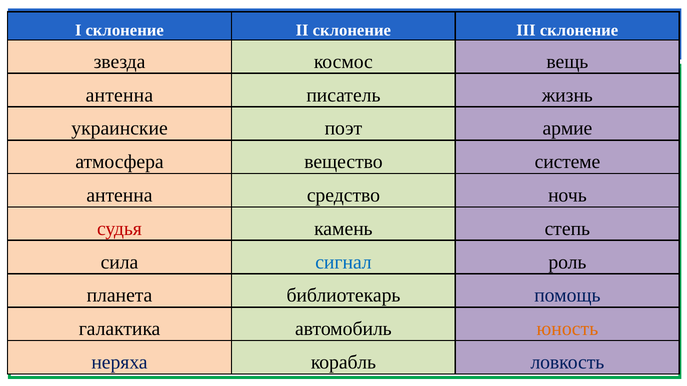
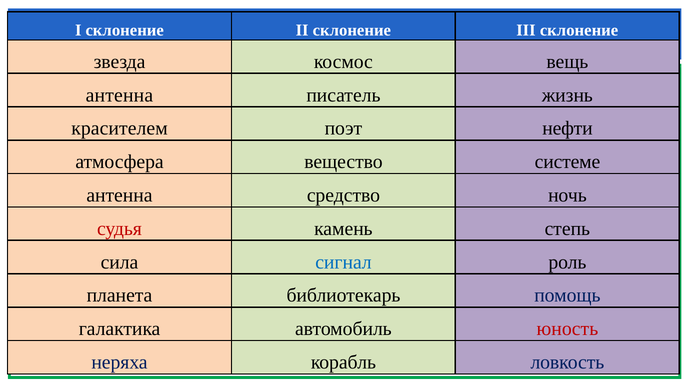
украинские: украинские -> красителем (119, 129)
армие: армие -> нефти (567, 129)
юность colour: orange -> red (567, 329)
